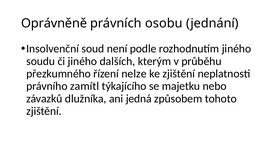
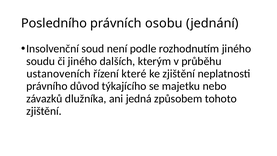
Oprávněně: Oprávněně -> Posledního (54, 23)
přezkumného: přezkumného -> ustanoveních (58, 74)
nelze: nelze -> které (134, 74)
zamítl: zamítl -> důvod (85, 86)
